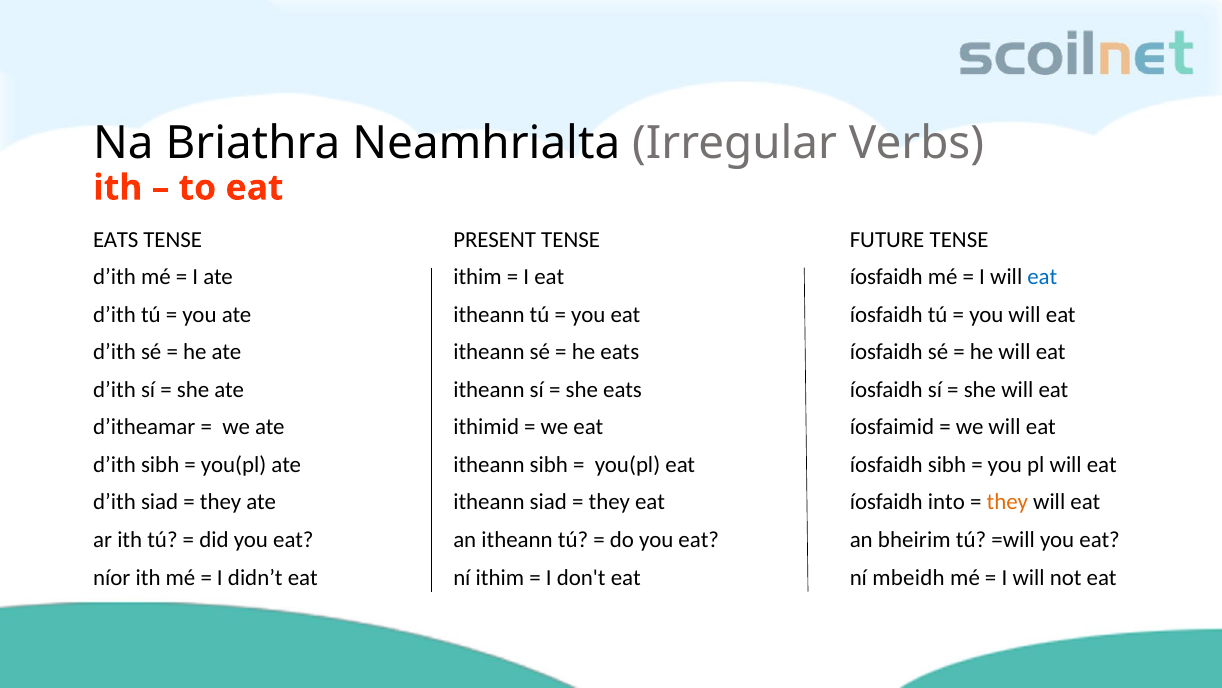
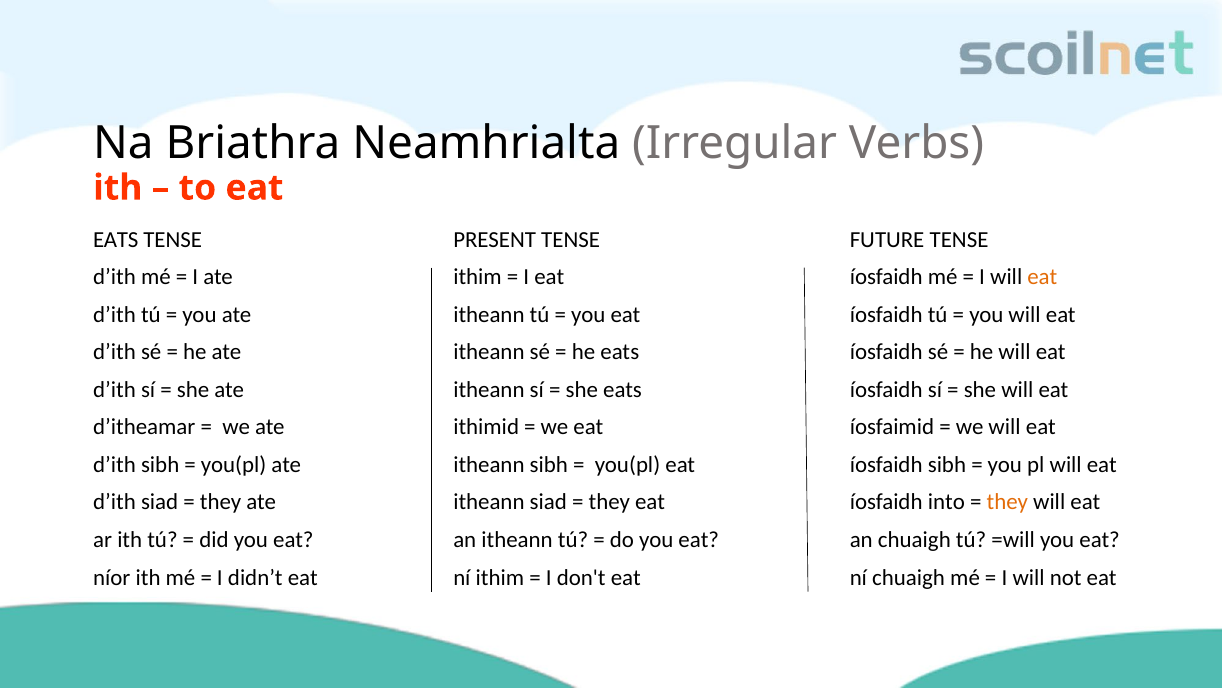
eat colour: blue -> orange (1042, 277)
an bheirim: bheirim -> chuaigh (914, 539)
ní mbeidh: mbeidh -> chuaigh (909, 577)
